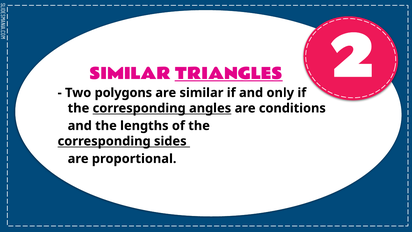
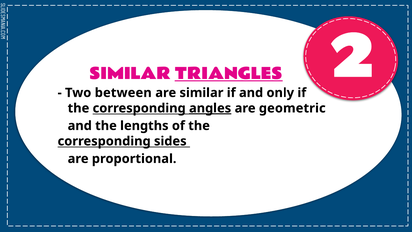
polygons: polygons -> between (123, 93)
angles underline: none -> present (210, 108)
conditions: conditions -> geometric (292, 108)
